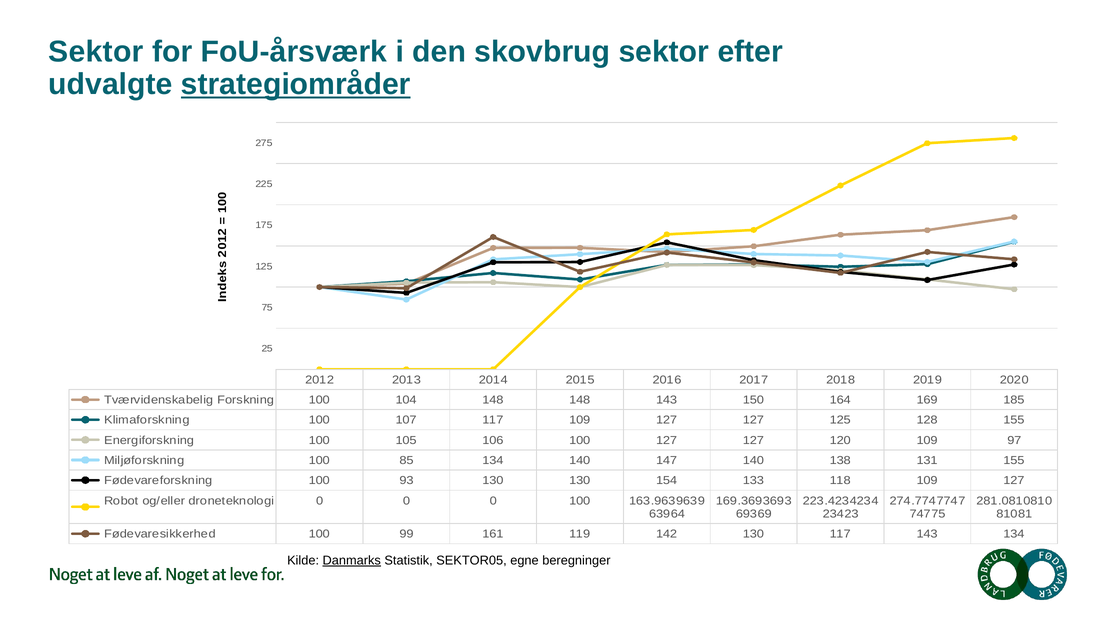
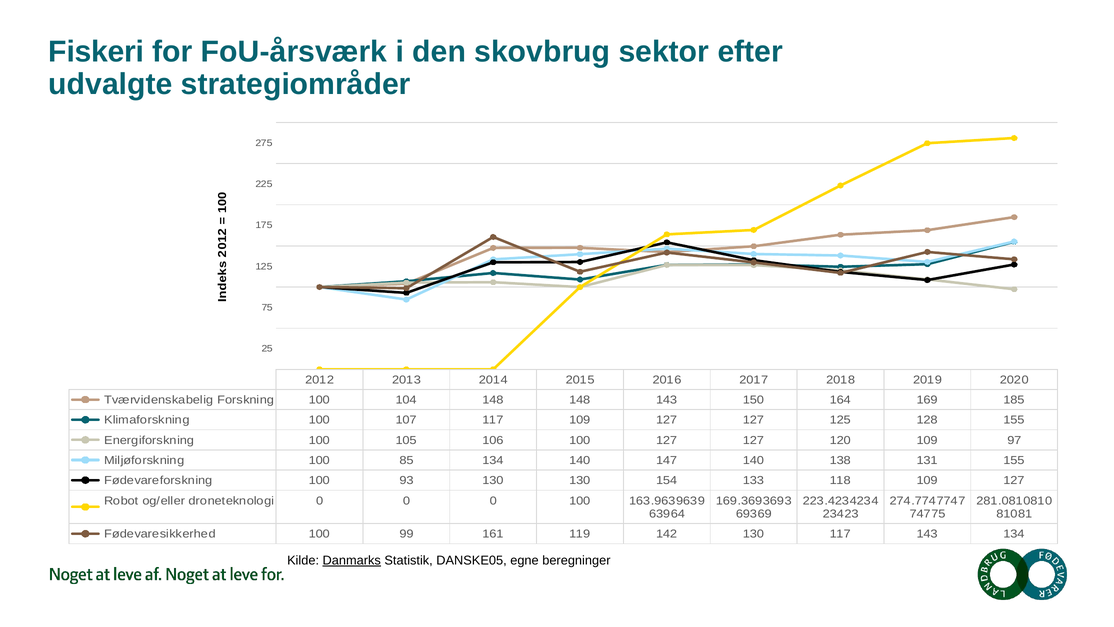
Sektor: Sektor -> Fiskeri (96, 52)
strategiområder underline: present -> none (296, 84)
SEKTOR05: SEKTOR05 -> DANSKE05 (472, 560)
